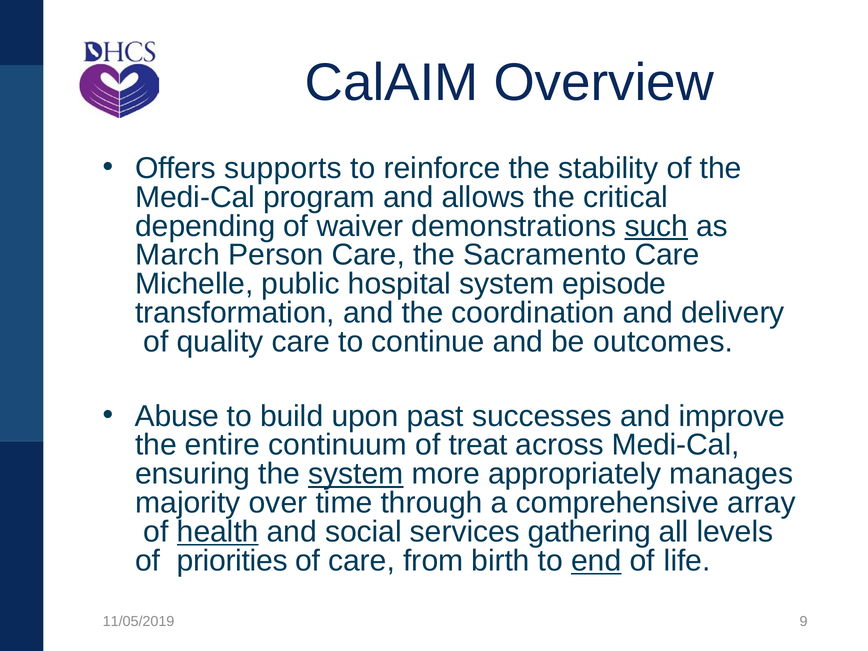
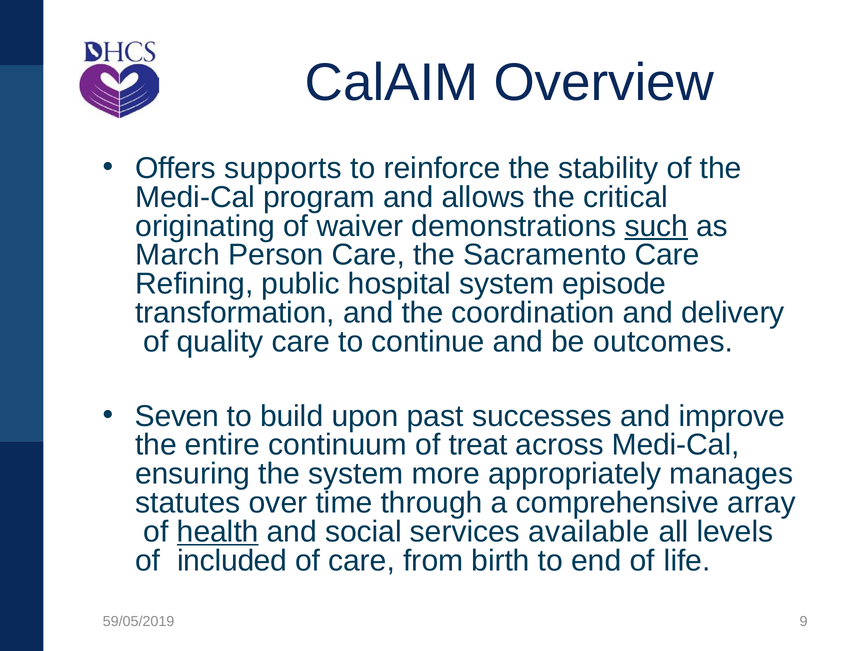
depending: depending -> originating (205, 226)
Michelle: Michelle -> Refining (194, 284)
Abuse: Abuse -> Seven (177, 416)
system underline: present -> none (356, 474)
majority: majority -> statutes (188, 503)
gathering: gathering -> available (589, 532)
priorities: priorities -> included (232, 561)
end underline: present -> none (596, 561)
11/05/2019: 11/05/2019 -> 59/05/2019 (139, 621)
